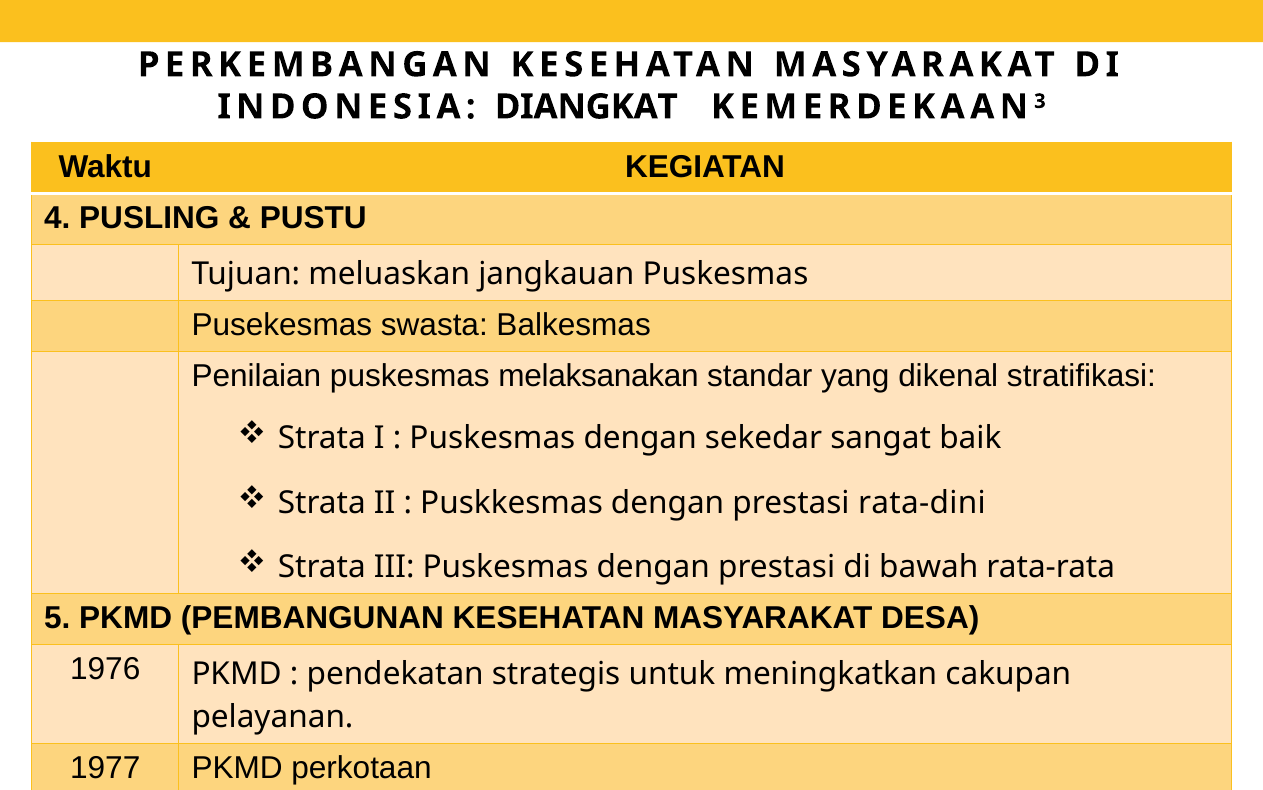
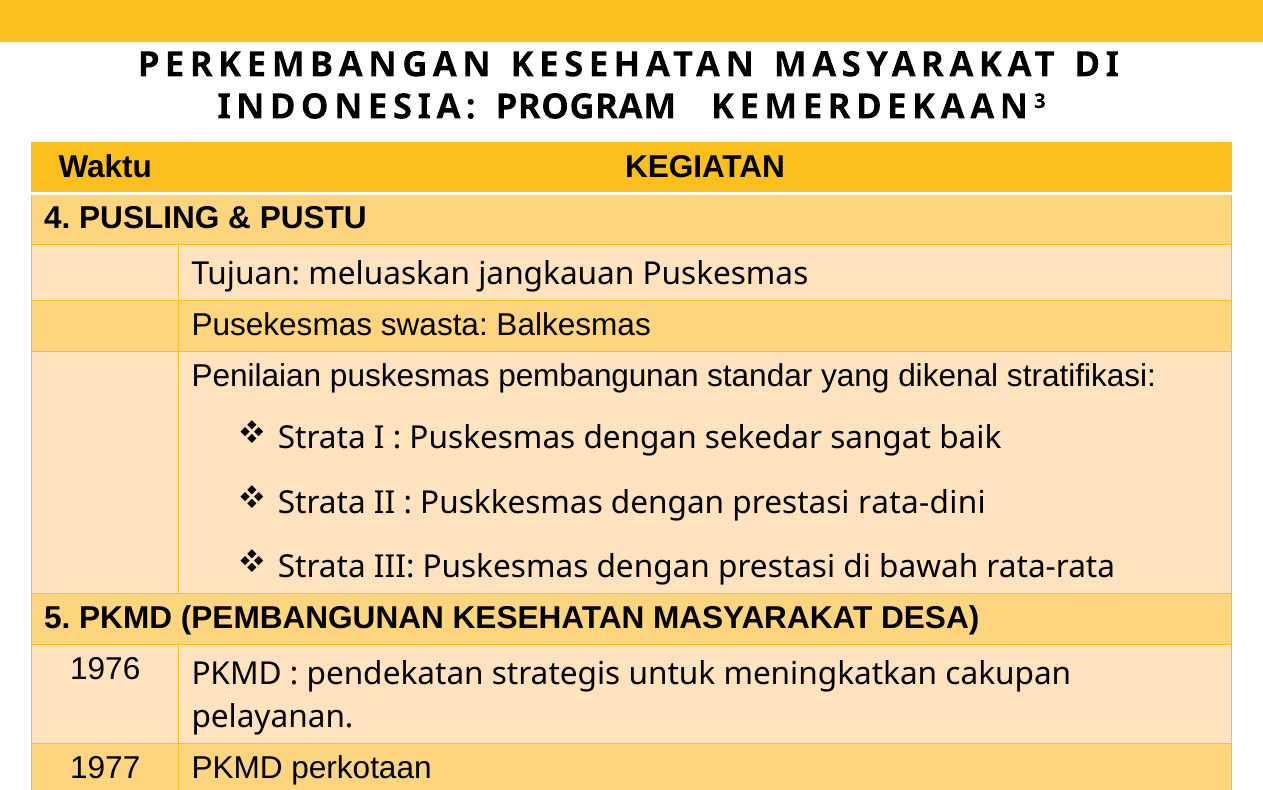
DIANGKAT: DIANGKAT -> PROGRAM (586, 107)
puskesmas melaksanakan: melaksanakan -> pembangunan (598, 376)
